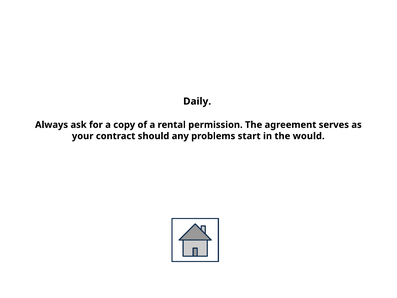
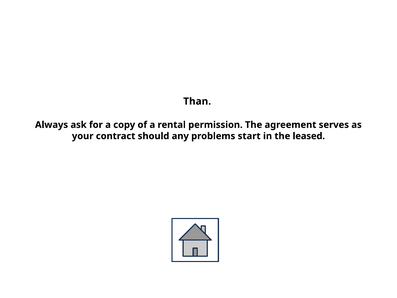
Daily: Daily -> Than (197, 101)
would: would -> leased (309, 136)
